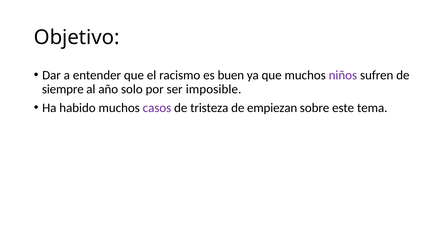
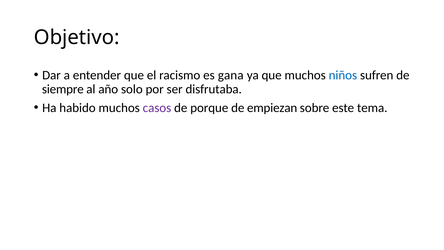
buen: buen -> gana (231, 75)
niños colour: purple -> blue (343, 75)
imposible: imposible -> disfrutaba (214, 89)
tristeza: tristeza -> porque (209, 108)
